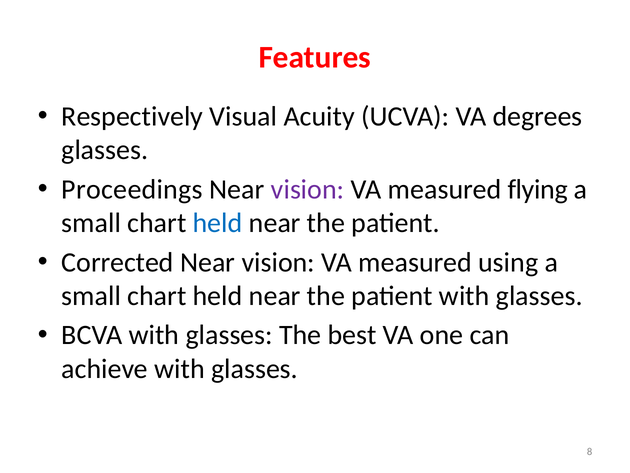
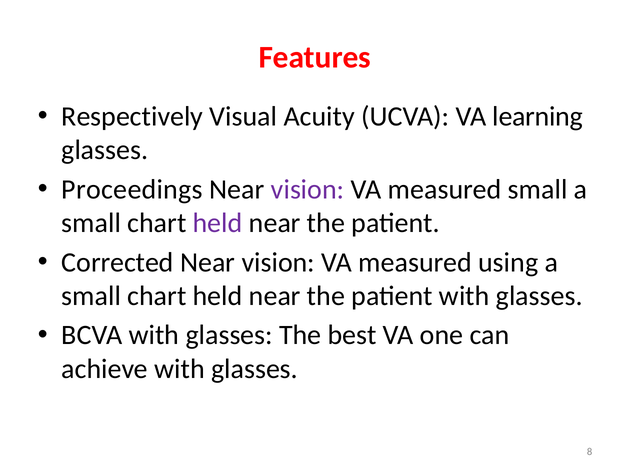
degrees: degrees -> learning (538, 116)
measured flying: flying -> small (538, 189)
held colour: blue -> purple (218, 223)
